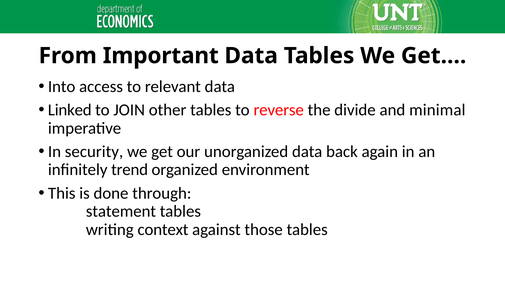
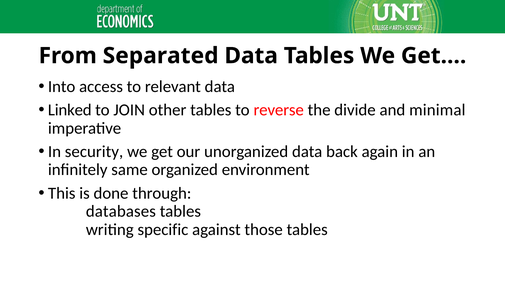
Important: Important -> Separated (161, 56)
trend: trend -> same (130, 170)
statement: statement -> databases (121, 211)
context: context -> specific (163, 230)
